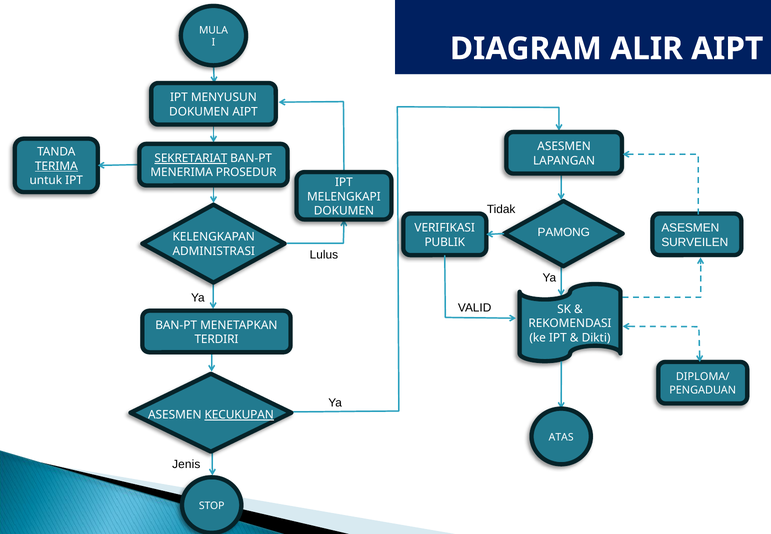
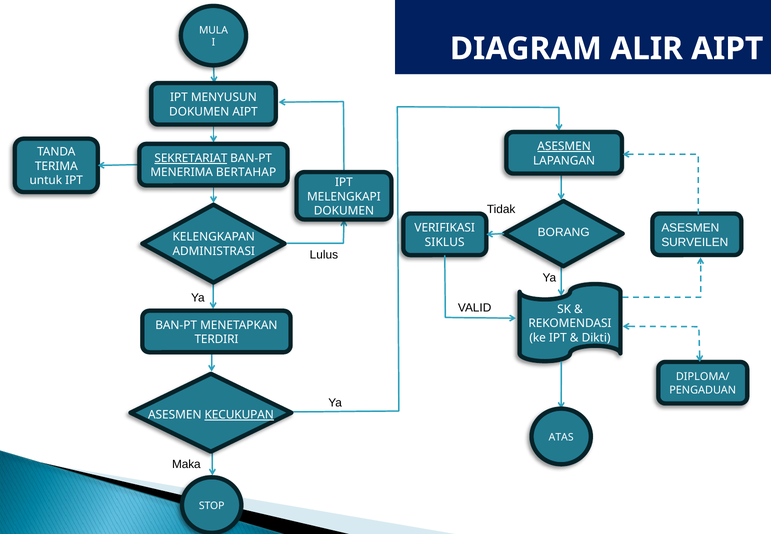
ASESMEN underline: none -> present (564, 146)
TERIMA underline: present -> none (56, 166)
PROSEDUR: PROSEDUR -> BERTAHAP (246, 172)
PAMONG: PAMONG -> BORANG (564, 232)
PUBLIK: PUBLIK -> SIKLUS (445, 242)
Jenis: Jenis -> Maka (186, 464)
